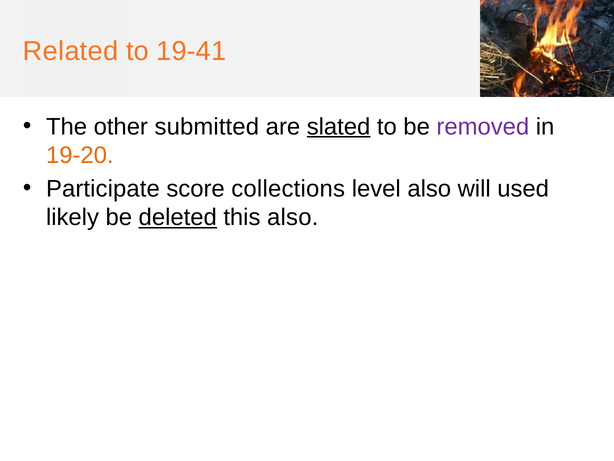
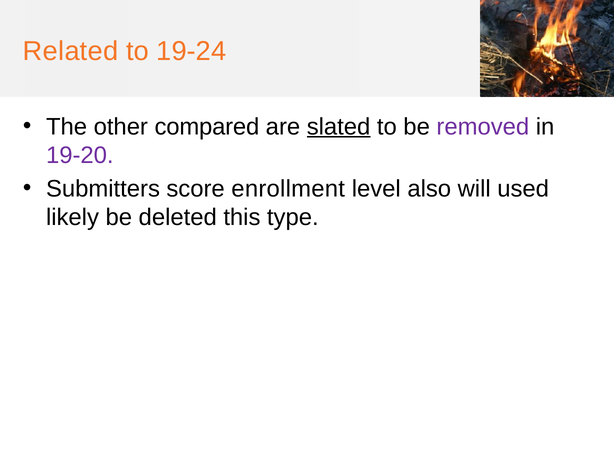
19-41: 19-41 -> 19-24 (191, 51)
submitted: submitted -> compared (207, 127)
19-20 colour: orange -> purple (80, 155)
Participate: Participate -> Submitters (103, 189)
collections: collections -> enrollment (288, 189)
deleted underline: present -> none (178, 217)
this also: also -> type (293, 217)
